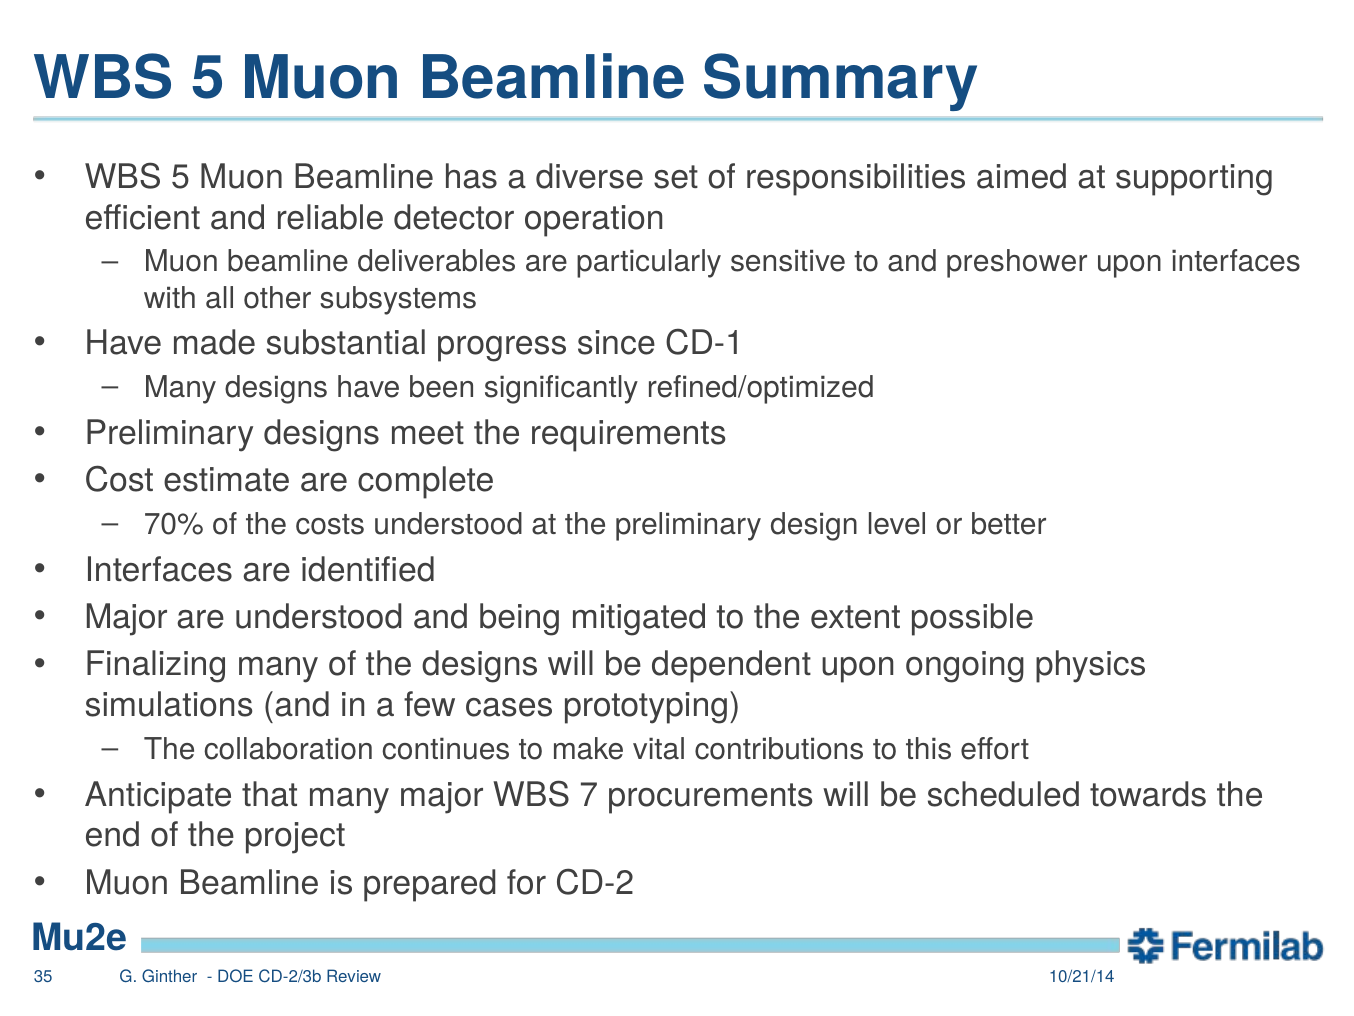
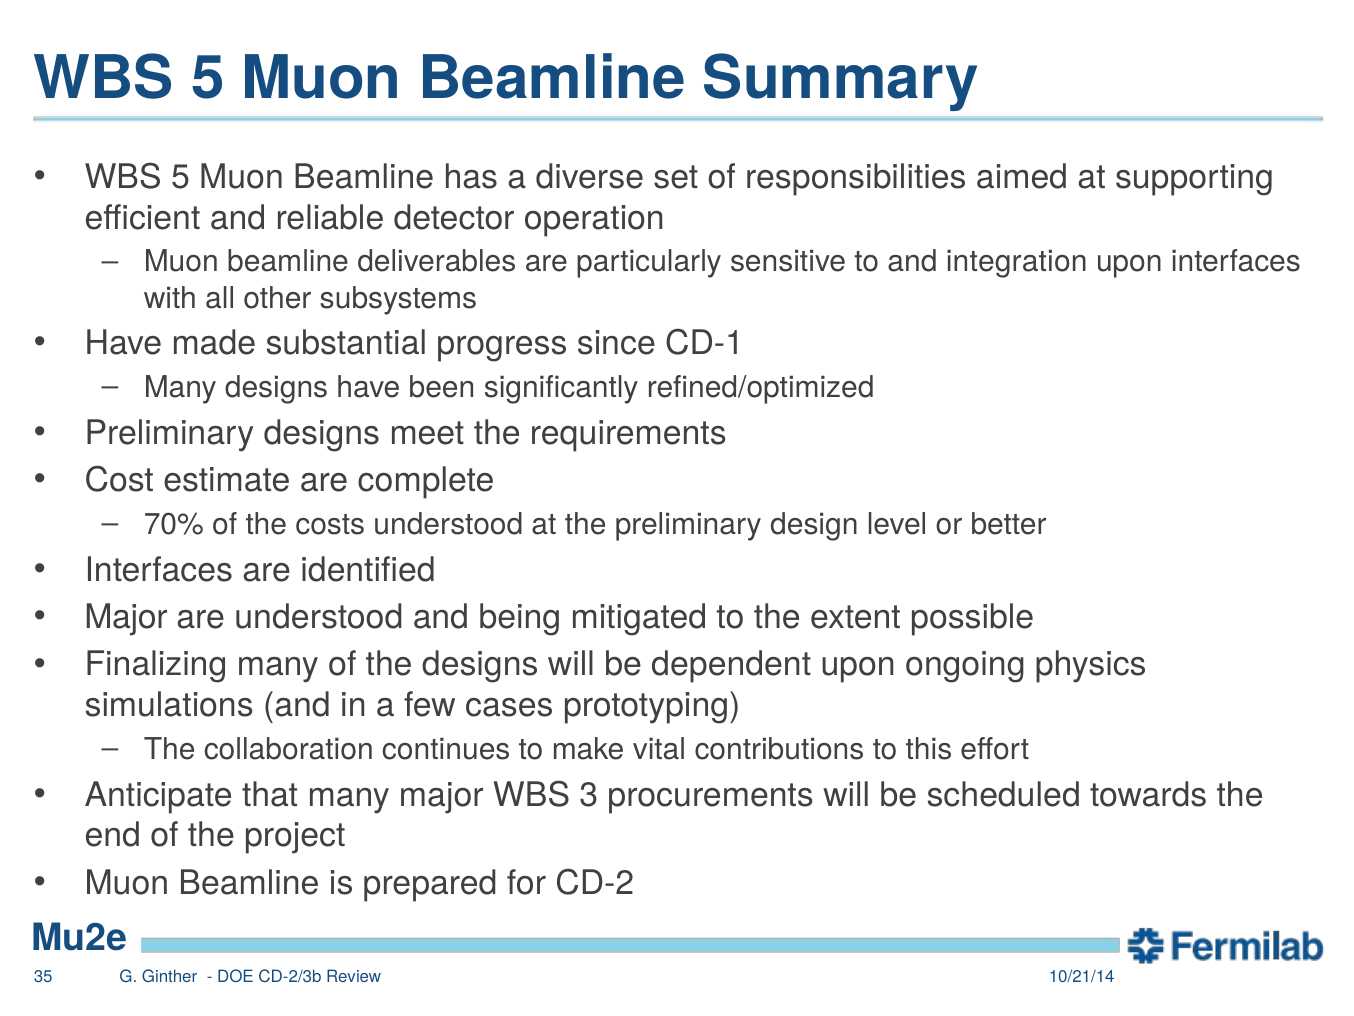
preshower: preshower -> integration (1017, 262)
7: 7 -> 3 (589, 795)
